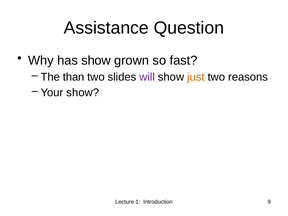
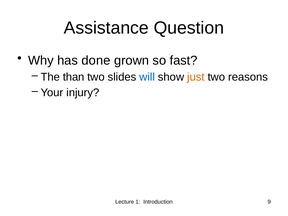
has show: show -> done (96, 60)
will colour: purple -> blue (147, 77)
Your show: show -> injury (83, 93)
